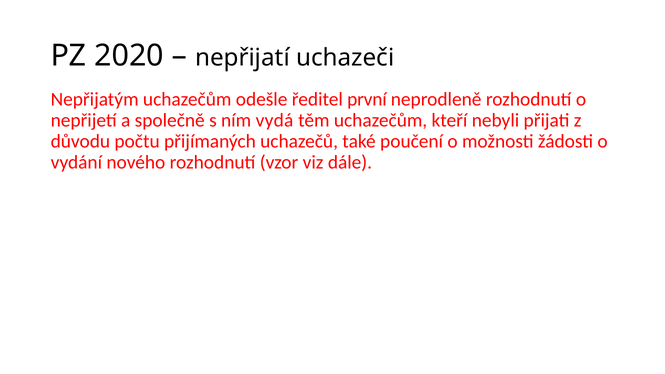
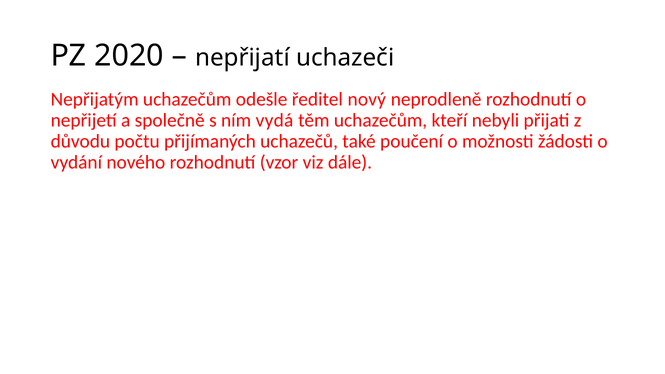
první: první -> nový (367, 100)
